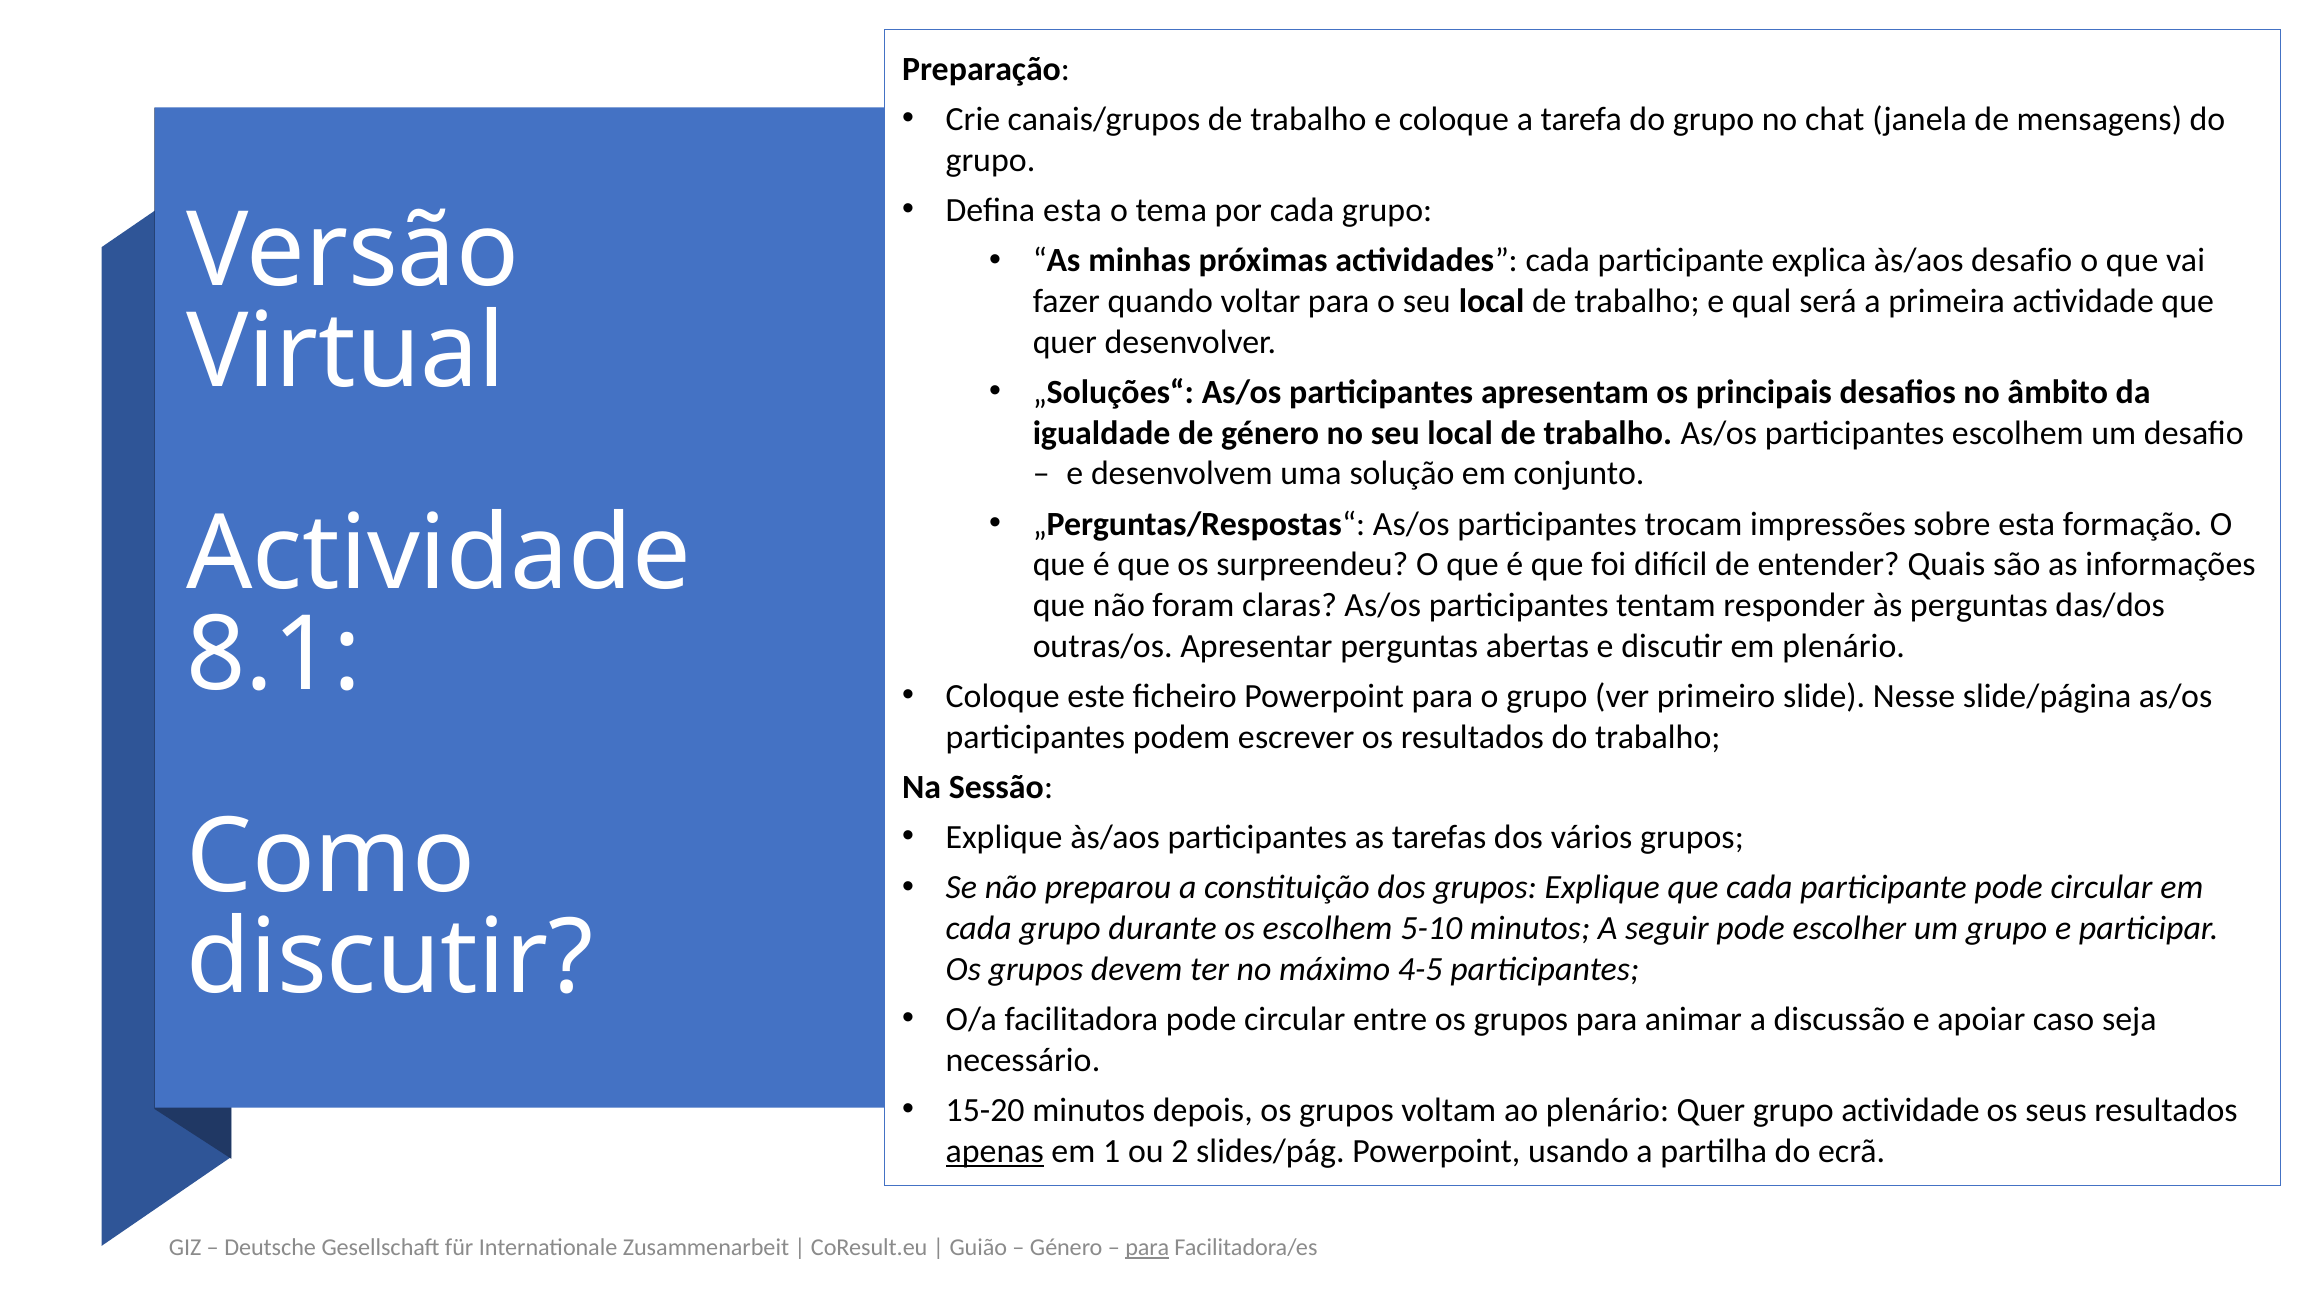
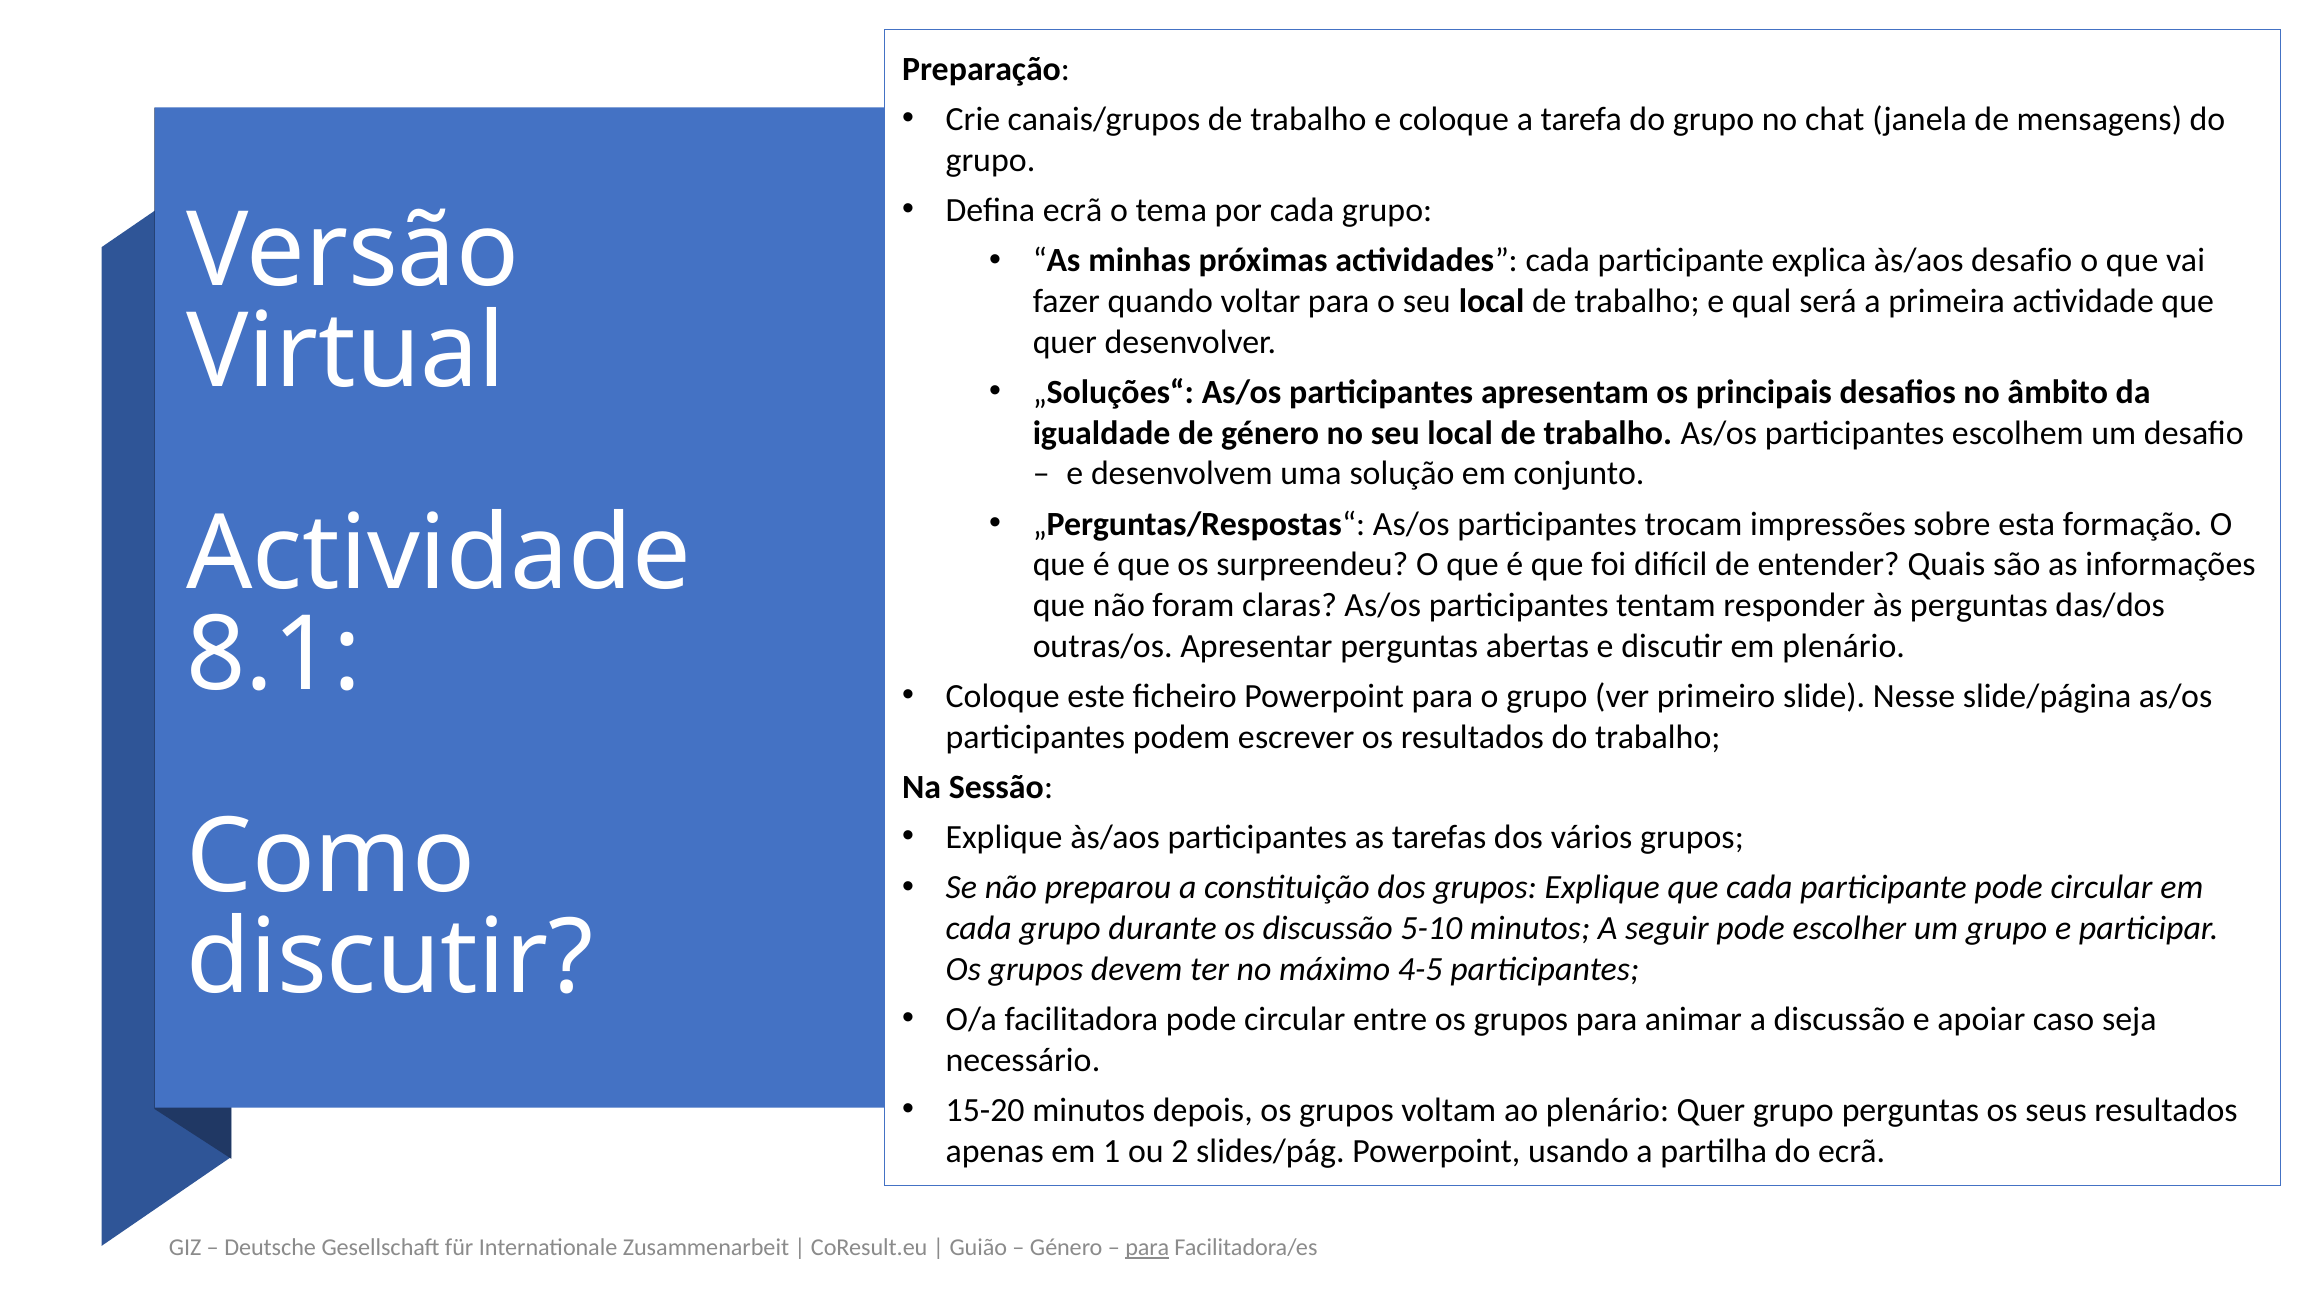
Defina esta: esta -> ecrã (1073, 210)
os escolhem: escolhem -> discussão (1328, 929)
grupo actividade: actividade -> perguntas (1910, 1111)
apenas underline: present -> none (995, 1151)
